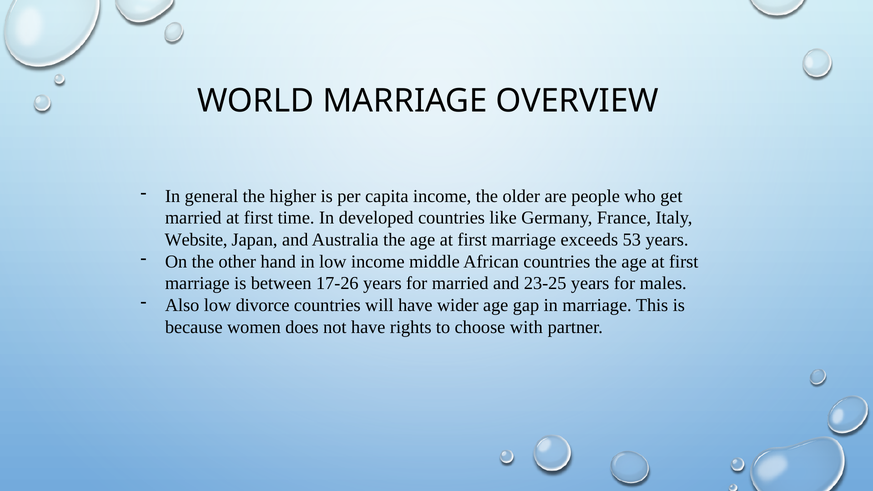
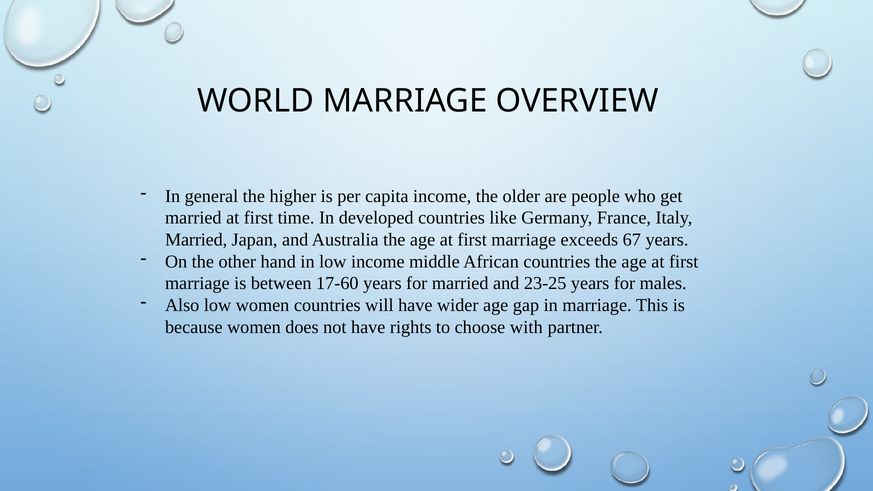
Website: Website -> Married (196, 240)
53: 53 -> 67 (632, 240)
17-26: 17-26 -> 17-60 (337, 283)
low divorce: divorce -> women (263, 305)
